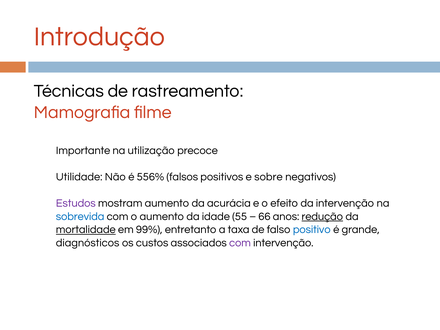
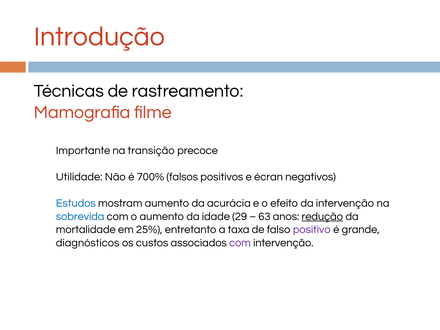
utilização: utilização -> transição (151, 150)
556%: 556% -> 700% (150, 177)
sobre: sobre -> écran (269, 177)
Estudos colour: purple -> blue (76, 203)
55: 55 -> 29 (240, 216)
66: 66 -> 63 (264, 216)
mortalidade underline: present -> none (86, 230)
99%: 99% -> 25% (149, 230)
positivo colour: blue -> purple (312, 230)
